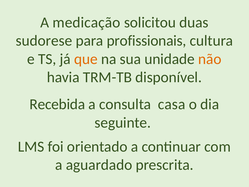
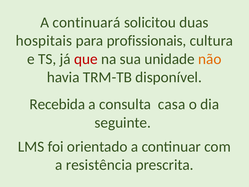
medicação: medicação -> continuará (86, 22)
sudorese: sudorese -> hospitais (44, 41)
que colour: orange -> red (86, 59)
aguardado: aguardado -> resistência (99, 165)
